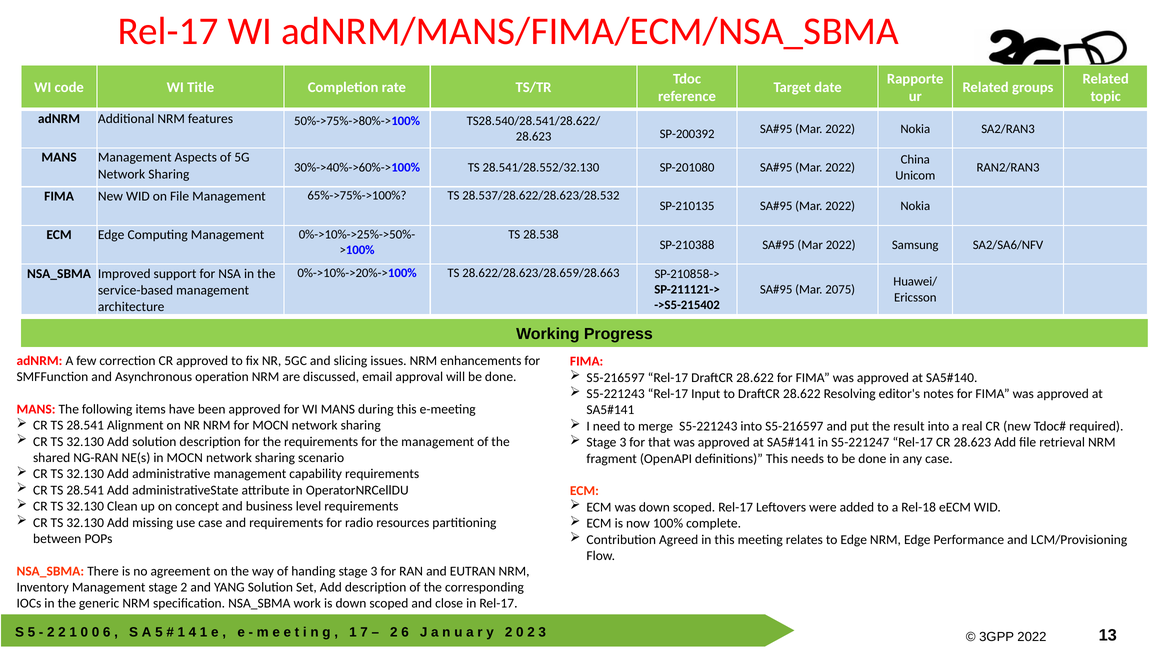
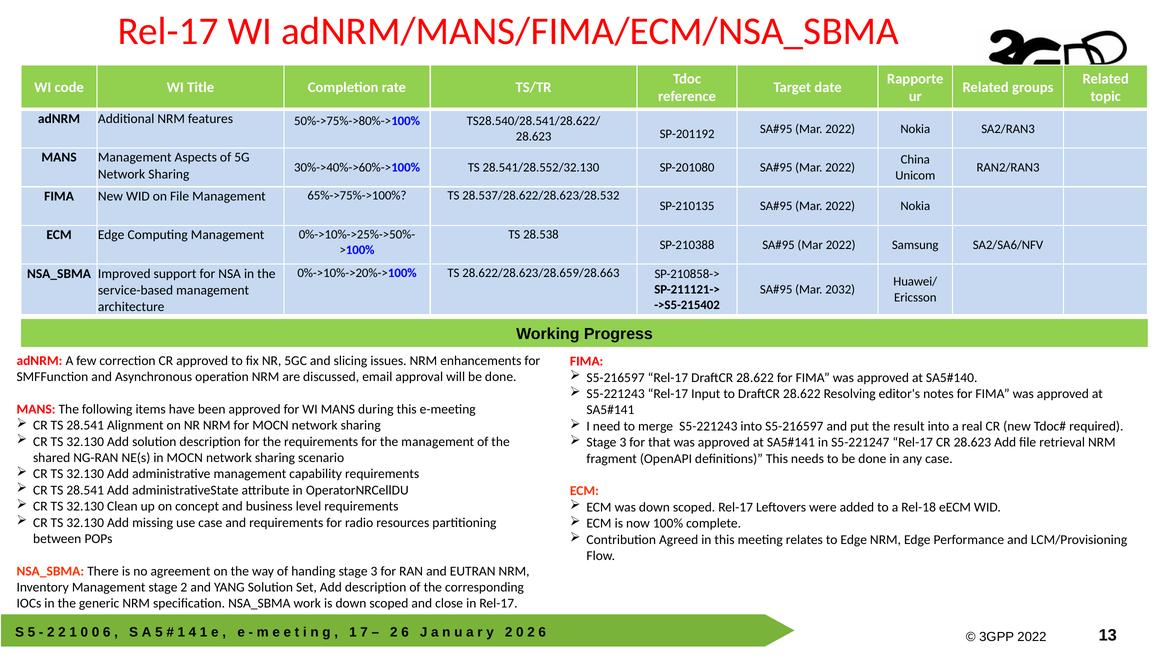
SP-200392: SP-200392 -> SP-201192 (687, 134)
2075: 2075 -> 2032 (840, 289)
3: 3 -> 6 (542, 632)
